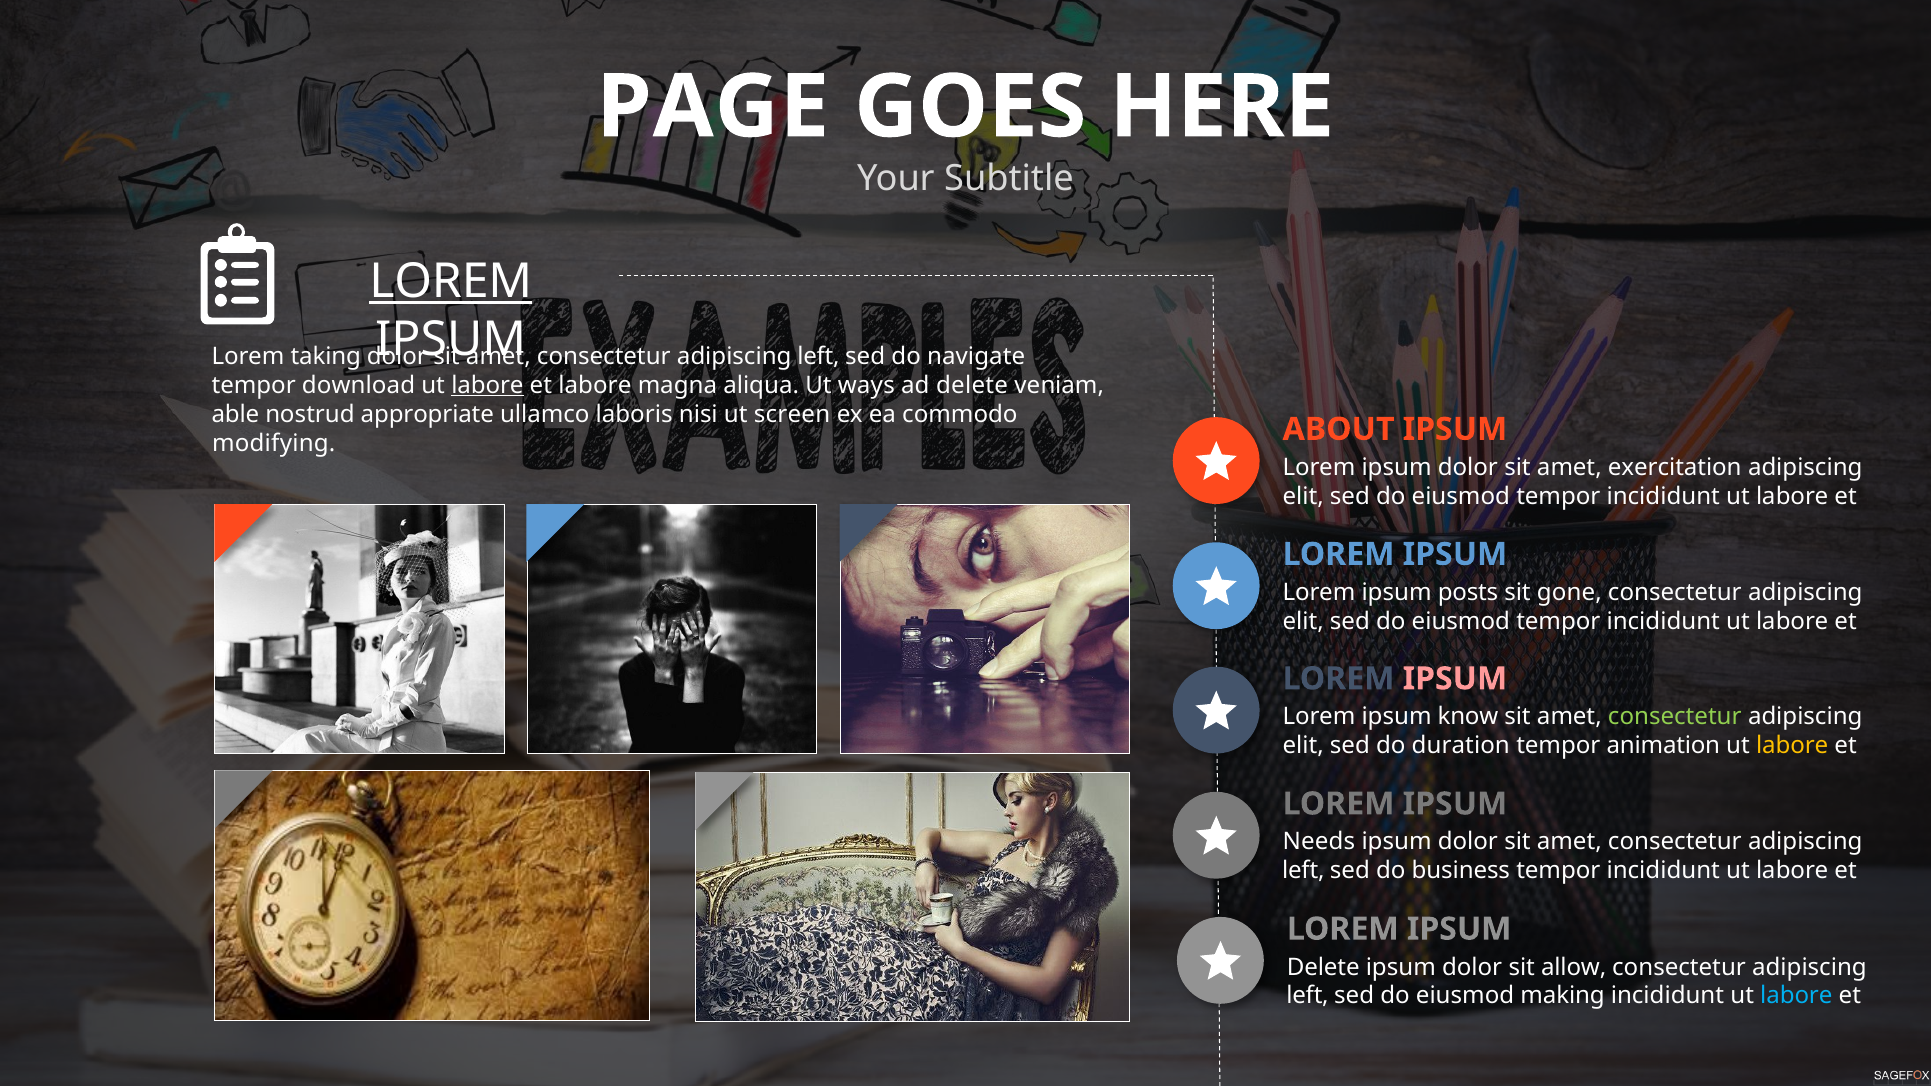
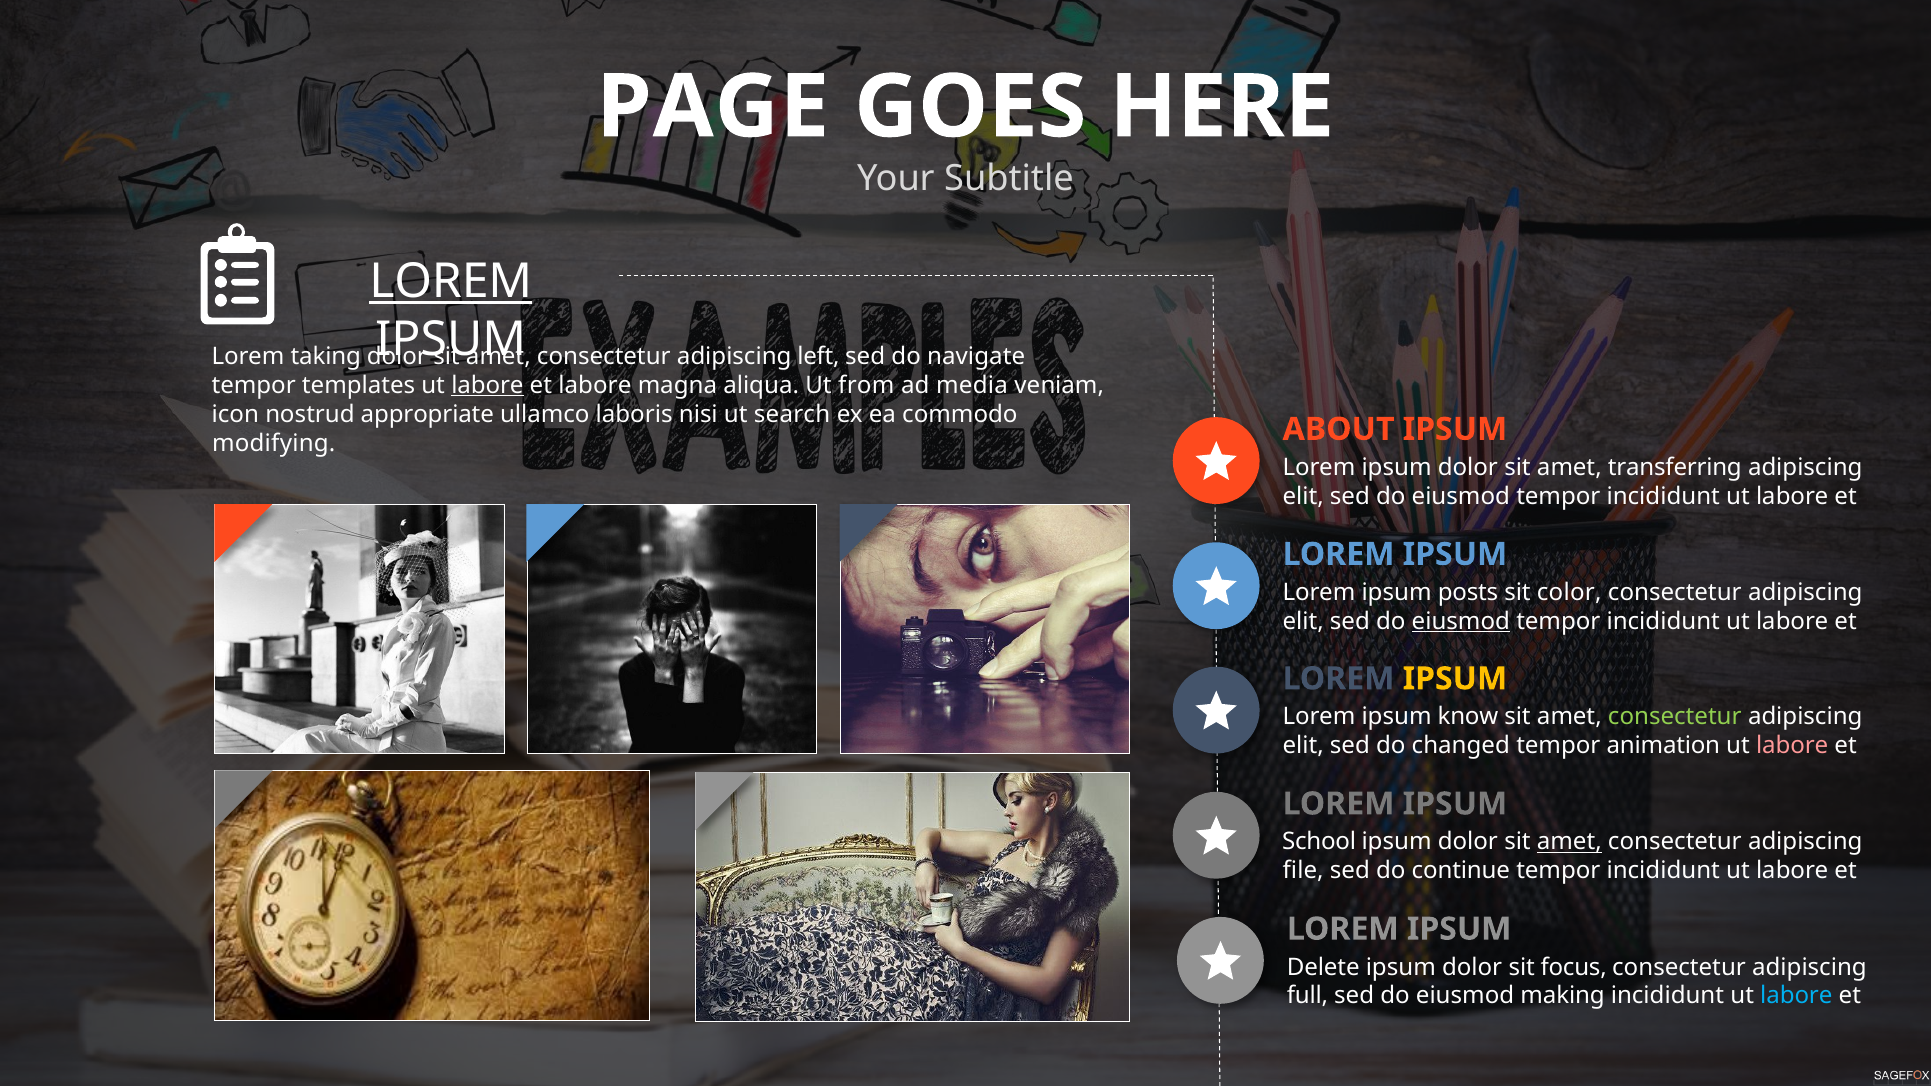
download: download -> templates (359, 385)
ways: ways -> from (866, 385)
ad delete: delete -> media (972, 385)
able: able -> icon (235, 414)
screen: screen -> search (792, 414)
exercitation: exercitation -> transferring (1675, 467)
gone: gone -> color (1569, 592)
eiusmod underline: none -> present (1461, 621)
IPSUM colour: pink -> yellow (1455, 679)
duration: duration -> changed (1461, 746)
labore colour: yellow -> pink (1792, 746)
Needs: Needs -> School (1319, 842)
amet underline: none -> present (1569, 842)
left: left -> file (1303, 871)
business: business -> continue (1461, 871)
allow: allow -> focus (1574, 967)
left: left -> full (1307, 996)
